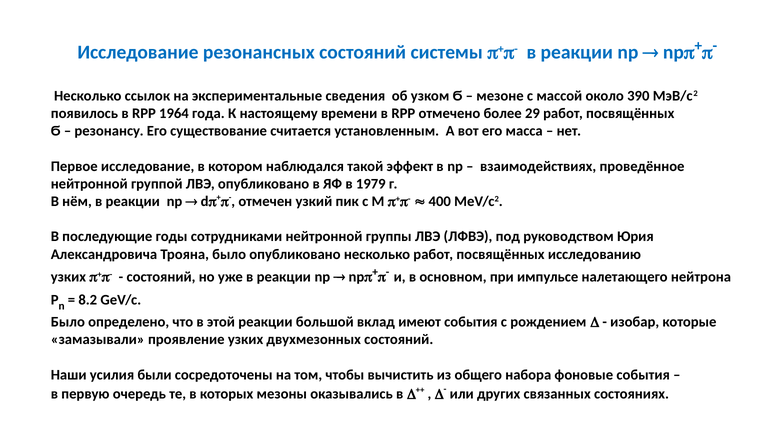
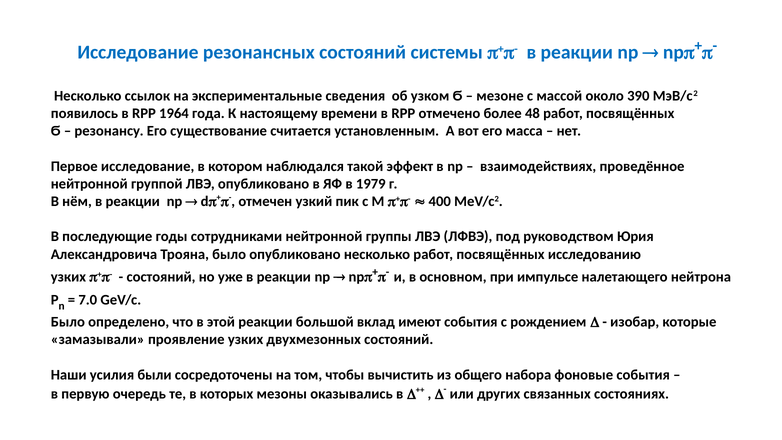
29: 29 -> 48 (532, 113)
8.2: 8.2 -> 7.0 (88, 300)
